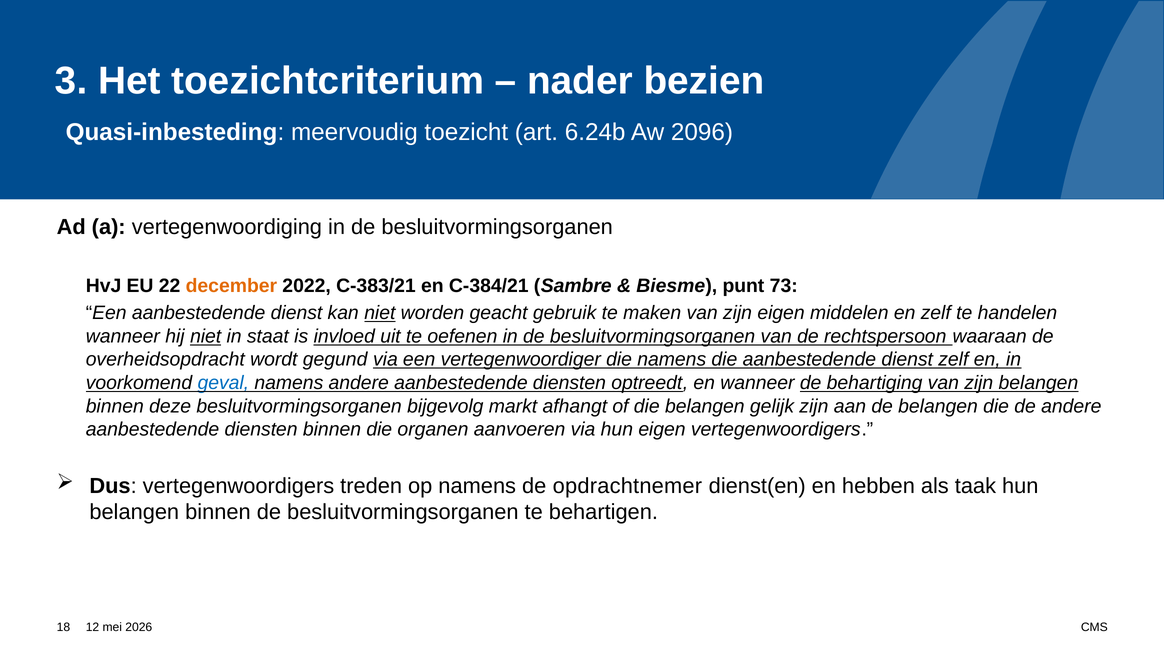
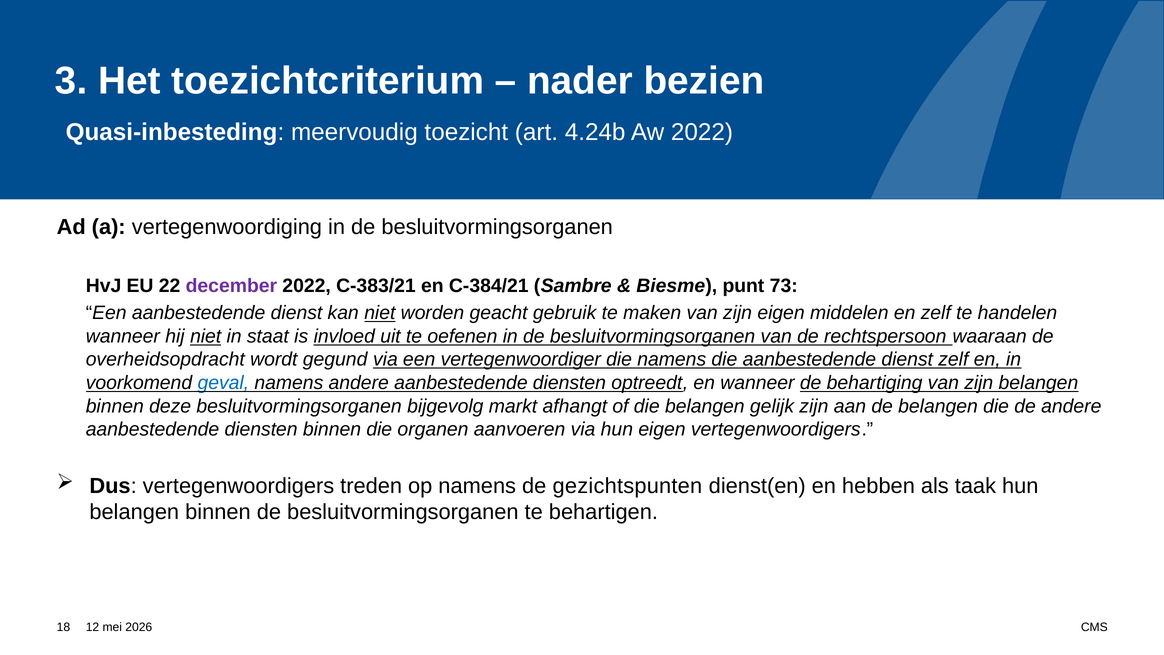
6.24b: 6.24b -> 4.24b (595, 132)
Aw 2096: 2096 -> 2022 (702, 132)
december colour: orange -> purple (231, 286)
opdrachtnemer: opdrachtnemer -> gezichtspunten (627, 486)
